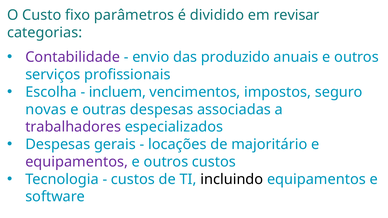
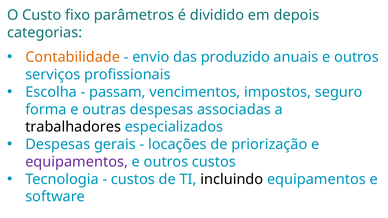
revisar: revisar -> depois (296, 15)
Contabilidade colour: purple -> orange (73, 57)
incluem: incluem -> passam (117, 92)
novas: novas -> forma (46, 110)
trabalhadores colour: purple -> black (73, 127)
majoritário: majoritário -> priorização (269, 145)
